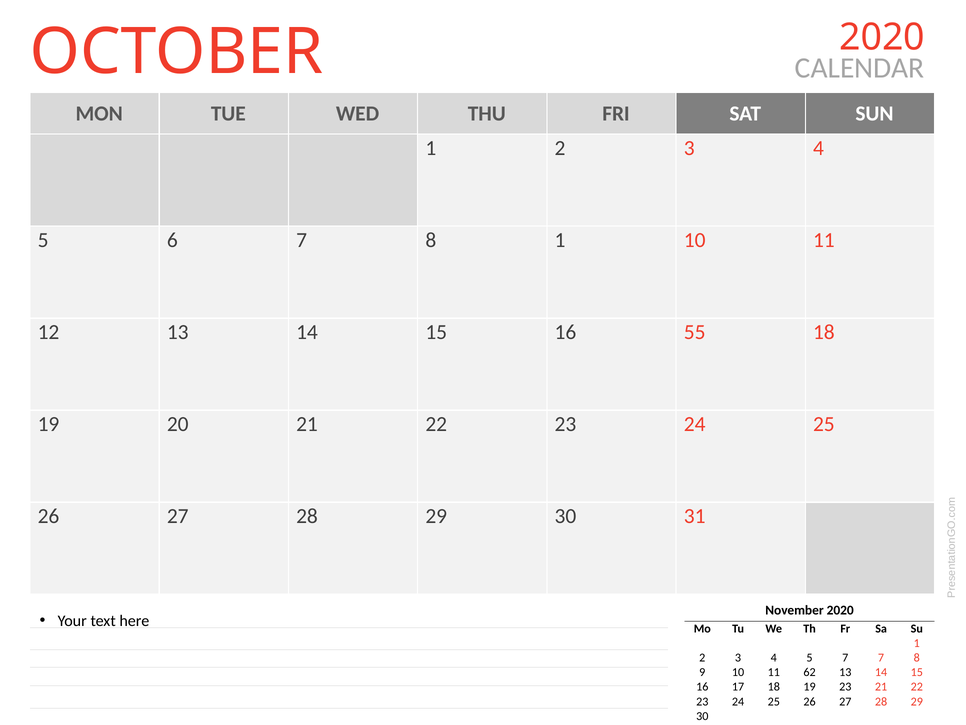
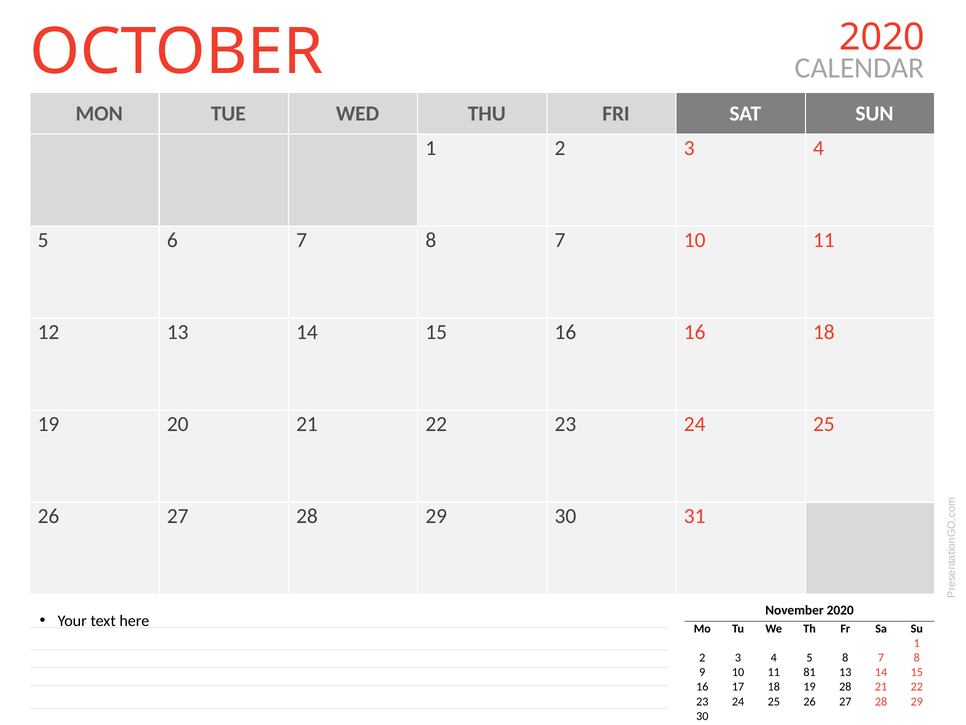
7 8 1: 1 -> 7 (560, 240)
16 55: 55 -> 16 (695, 332)
5 7: 7 -> 8 (845, 657)
62: 62 -> 81 (810, 672)
19 23: 23 -> 28 (845, 687)
